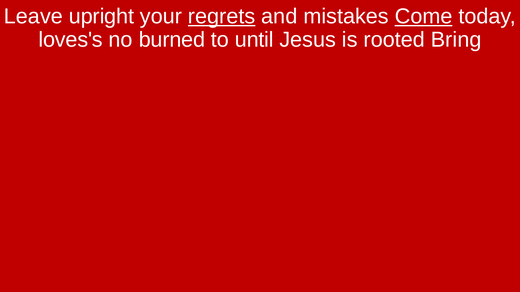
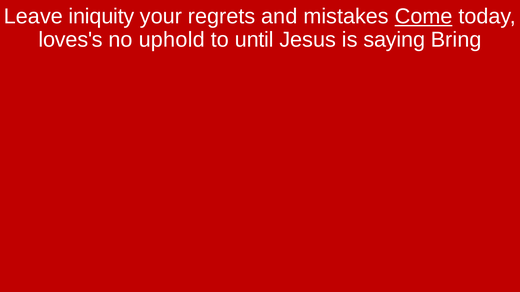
upright: upright -> iniquity (101, 17)
regrets underline: present -> none (222, 17)
burned: burned -> uphold (172, 40)
rooted: rooted -> saying (394, 40)
